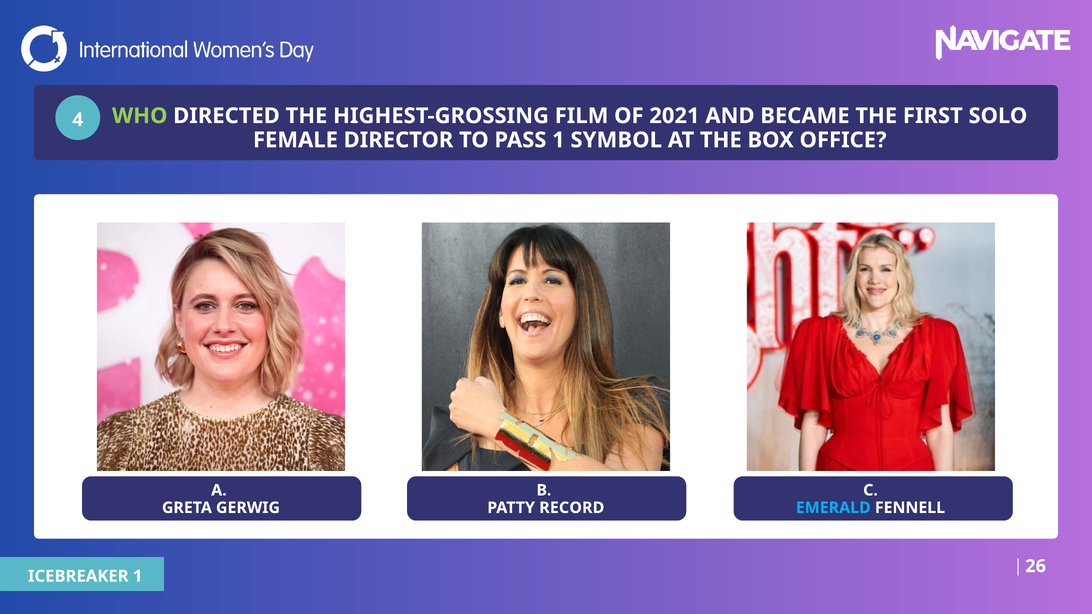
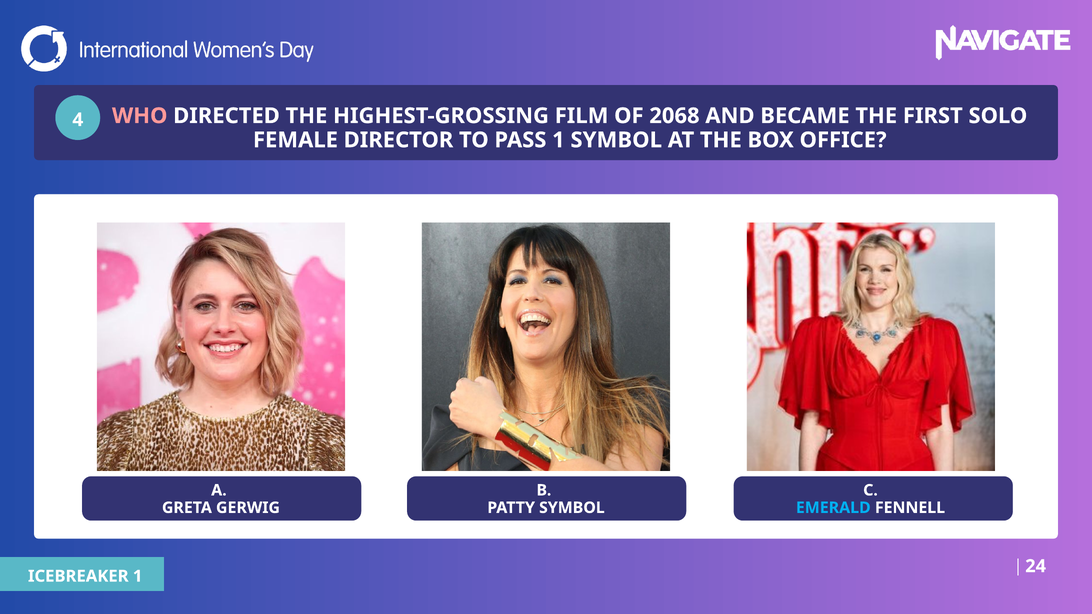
WHO colour: light green -> pink (140, 116)
2021: 2021 -> 2068 (674, 116)
PATTY RECORD: RECORD -> SYMBOL (572, 508)
26: 26 -> 24 (1036, 566)
